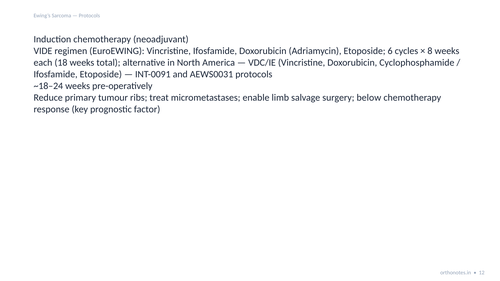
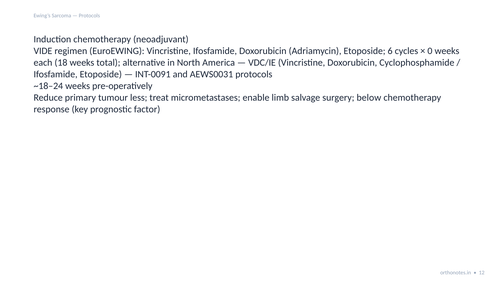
8: 8 -> 0 (430, 51)
ribs: ribs -> less (139, 98)
